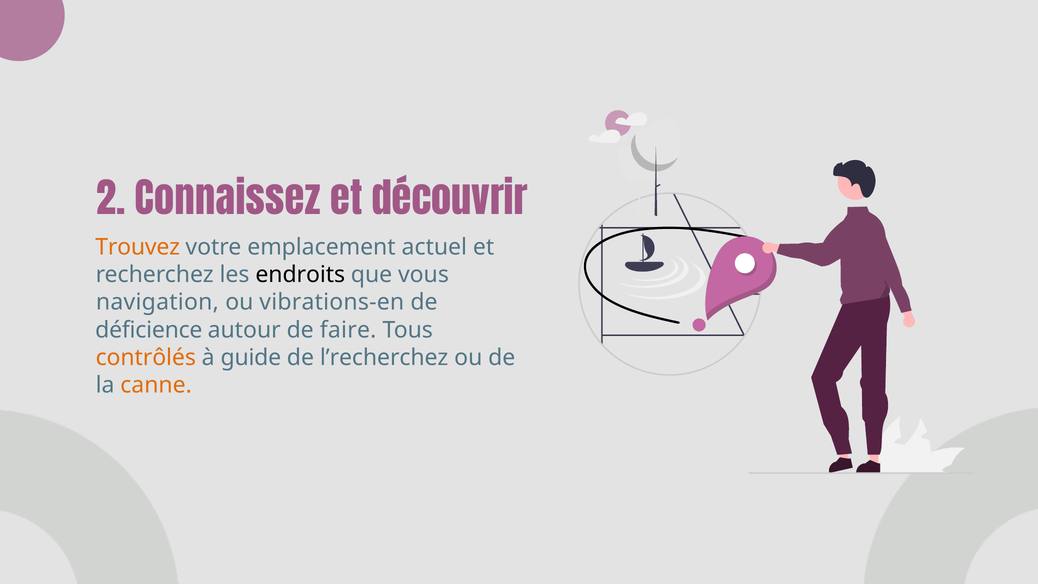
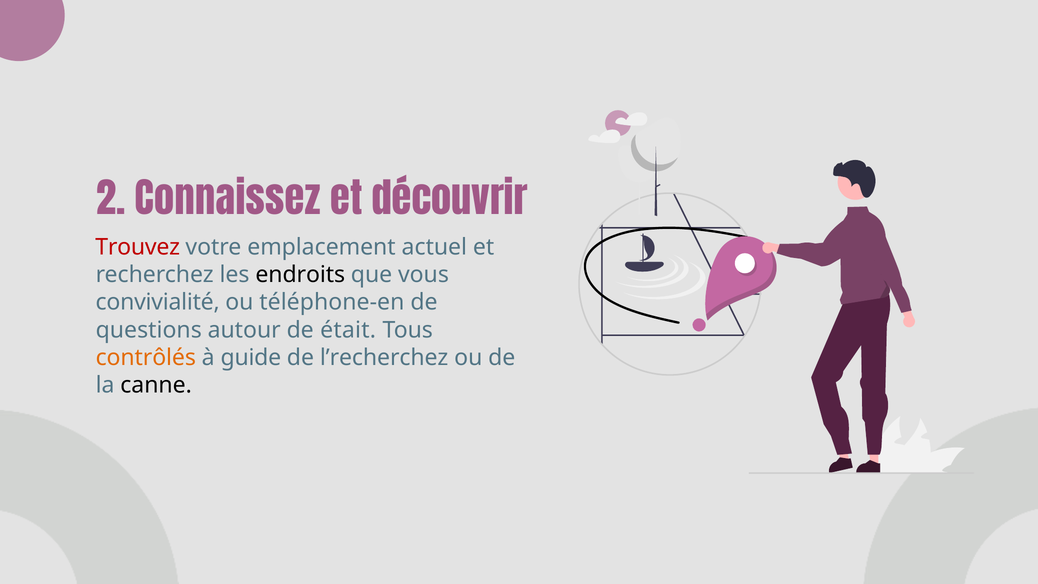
Trouvez colour: orange -> red (138, 247)
navigation: navigation -> convivialité (158, 302)
vibrations-en: vibrations-en -> téléphone-en (332, 302)
déficience: déficience -> questions (149, 330)
faire: faire -> était (348, 330)
canne colour: orange -> black (156, 385)
